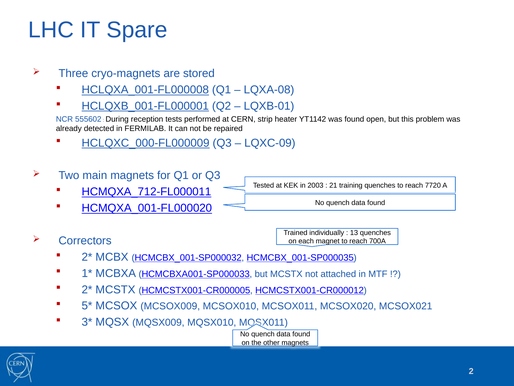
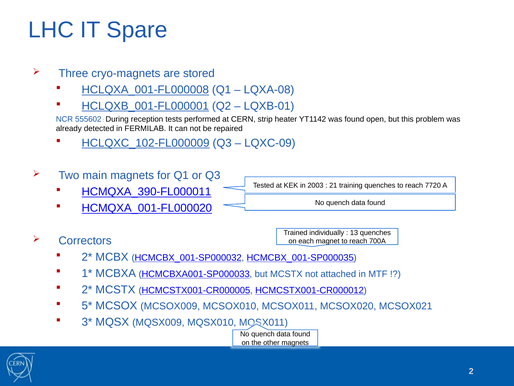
HCLQXC_000-FL000009: HCLQXC_000-FL000009 -> HCLQXC_102-FL000009 (146, 143)
HCMQXA_712-FL000011: HCMQXA_712-FL000011 -> HCMQXA_390-FL000011 (146, 192)
